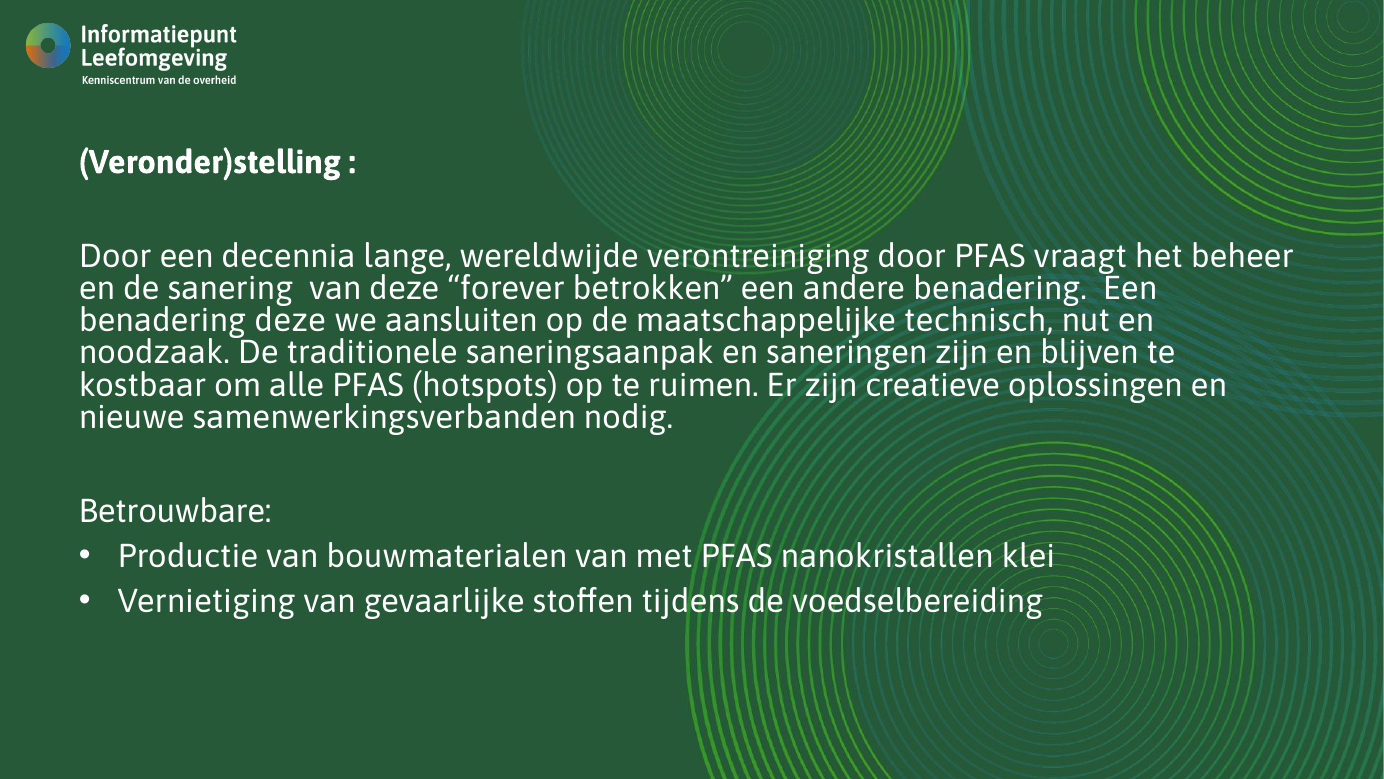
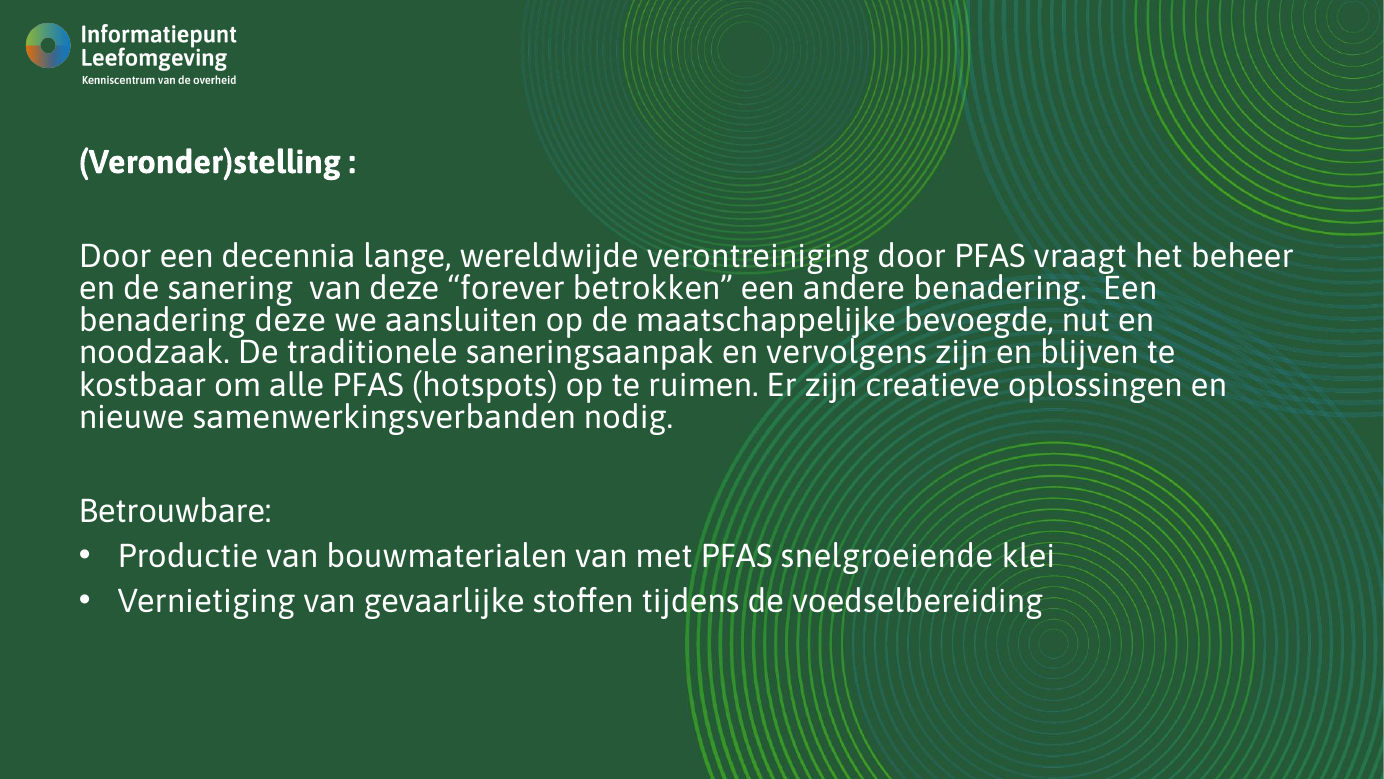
technisch: technisch -> bevoegde (979, 320)
saneringen: saneringen -> vervolgens (847, 353)
nanokristallen: nanokristallen -> snelgroeiende (887, 556)
